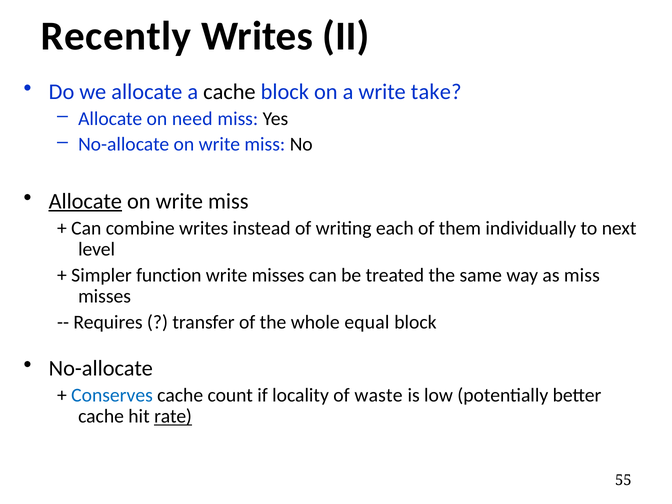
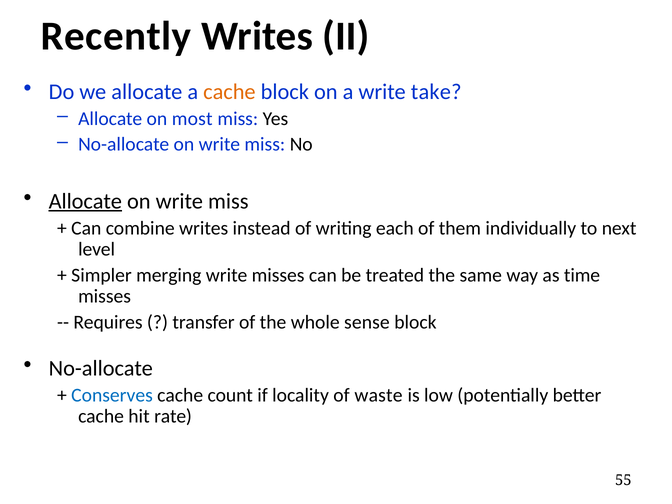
cache colour: black -> orange (229, 92)
need: need -> most (192, 119)
function: function -> merging (169, 275)
as miss: miss -> time (582, 275)
equal: equal -> sense (367, 322)
rate underline: present -> none (173, 416)
